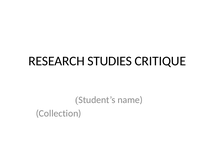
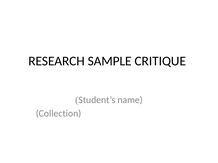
STUDIES: STUDIES -> SAMPLE (110, 61)
